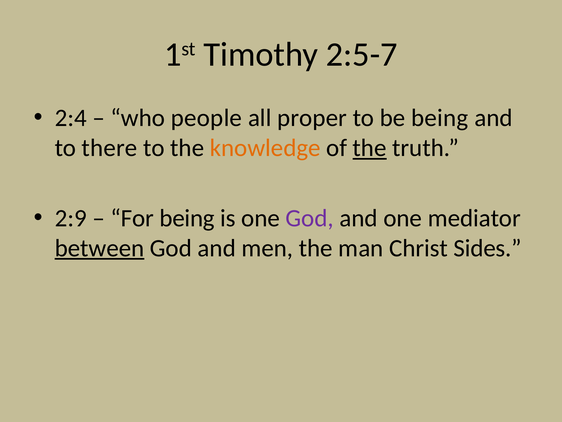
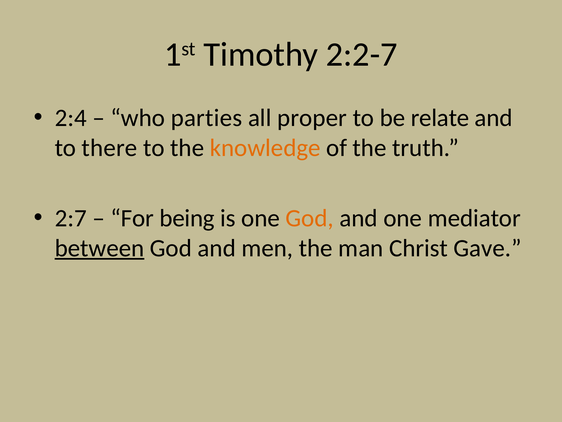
2:5-7: 2:5-7 -> 2:2-7 (362, 54)
people: people -> parties (206, 118)
be being: being -> relate (440, 118)
the underline: present -> none (370, 148)
2:9: 2:9 -> 2:7 (71, 218)
God colour: purple -> orange (310, 218)
Sides: Sides -> Gave (488, 248)
